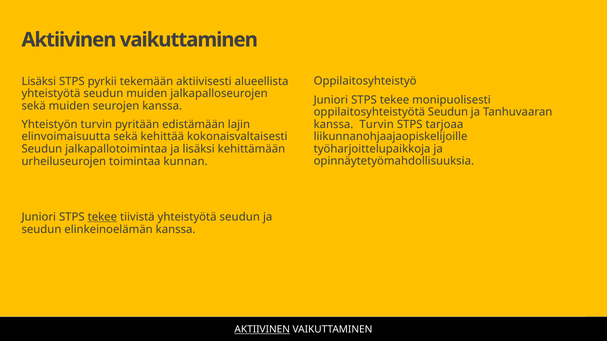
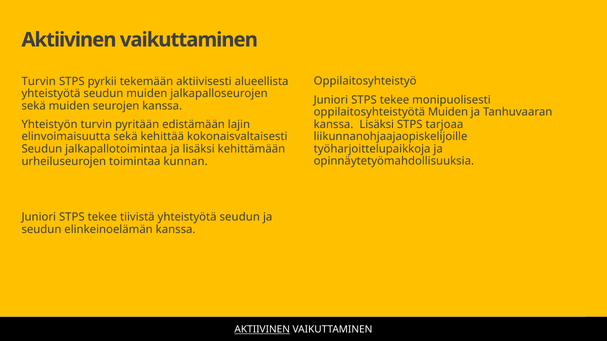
Lisäksi: Lisäksi -> Turvin (39, 81)
oppilaitosyhteistyötä Seudun: Seudun -> Muiden (448, 112)
kanssa Turvin: Turvin -> Lisäksi (377, 125)
tekee underline: present -> none (102, 217)
